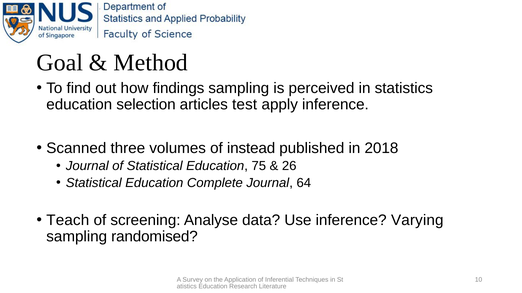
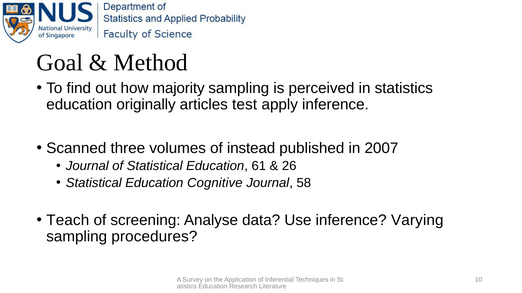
findings: findings -> majority (179, 88)
selection: selection -> originally (146, 105)
2018: 2018 -> 2007 (381, 148)
75: 75 -> 61 (259, 166)
Complete: Complete -> Cognitive (215, 183)
64: 64 -> 58 (304, 183)
randomised: randomised -> procedures (154, 237)
